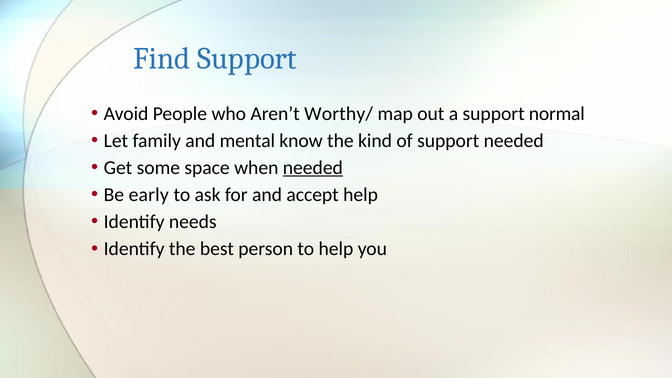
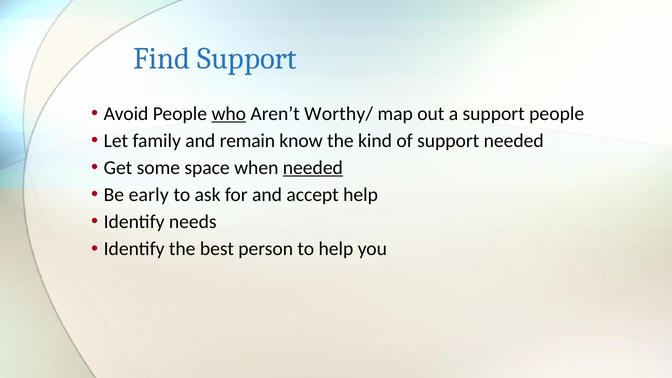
who underline: none -> present (229, 114)
support normal: normal -> people (557, 114)
mental: mental -> remain (247, 141)
